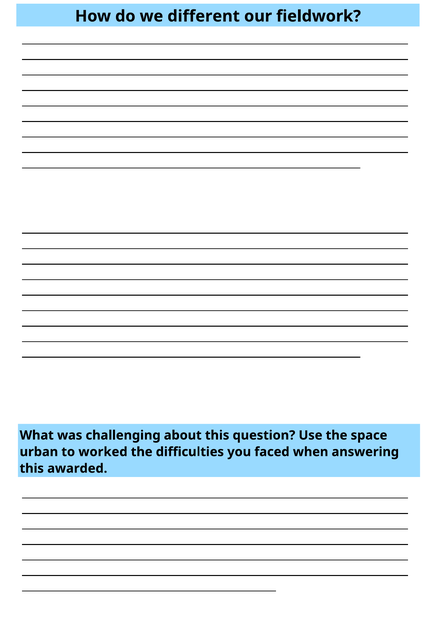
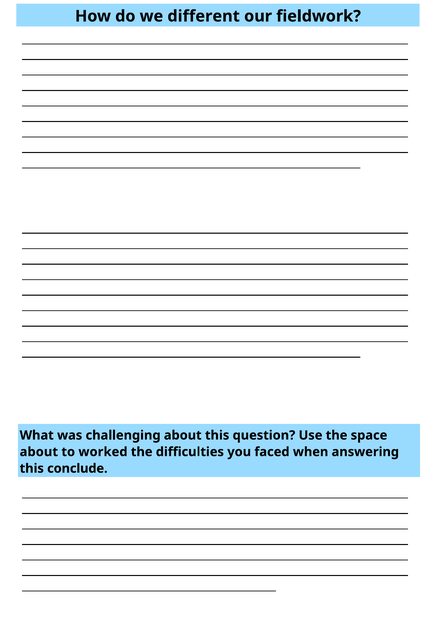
urban: urban -> about (39, 452)
awarded: awarded -> conclude (77, 468)
